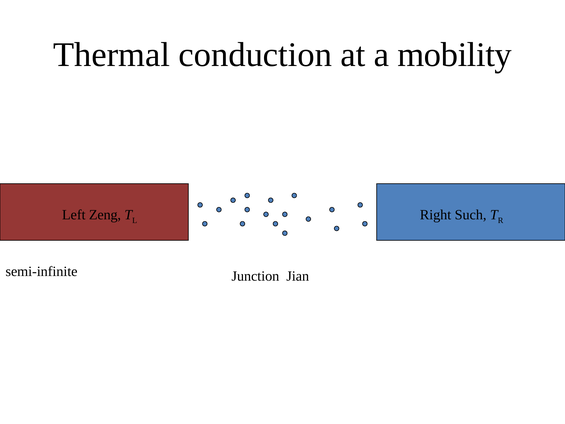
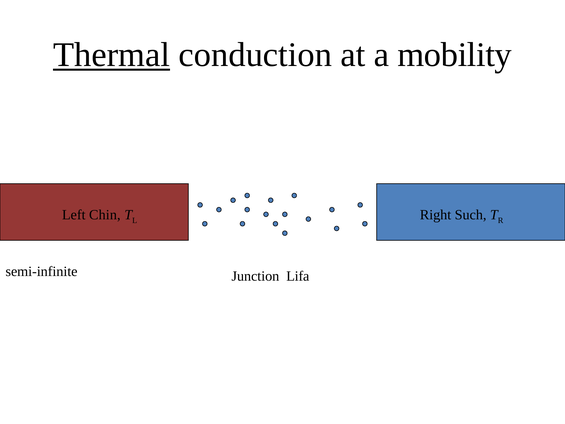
Thermal underline: none -> present (112, 55)
Zeng: Zeng -> Chin (105, 215)
Jian: Jian -> Lifa (298, 276)
